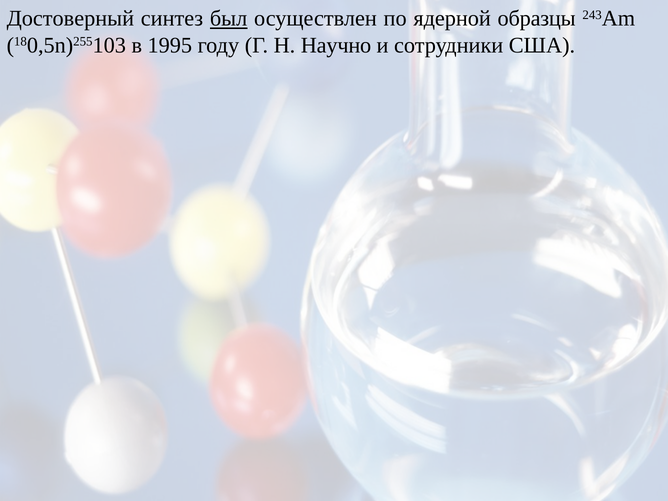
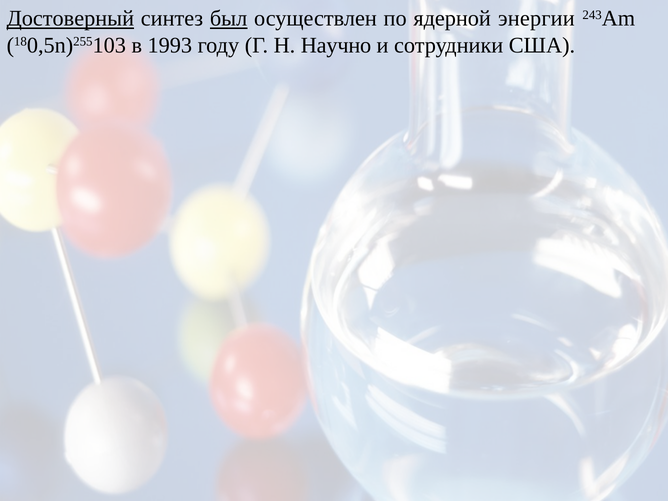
Достоверный underline: none -> present (70, 19)
образцы: образцы -> энергии (536, 19)
1995: 1995 -> 1993 (170, 45)
